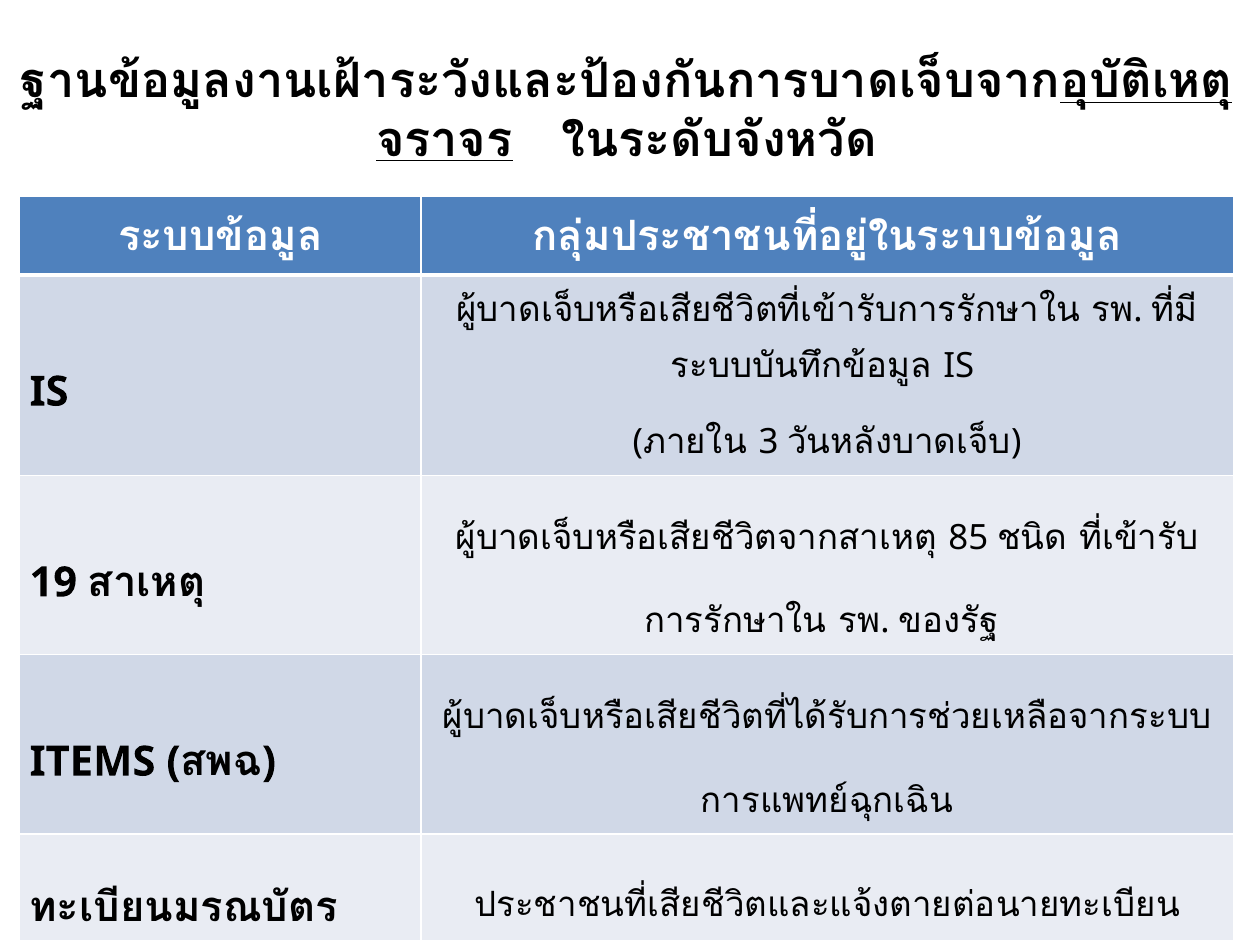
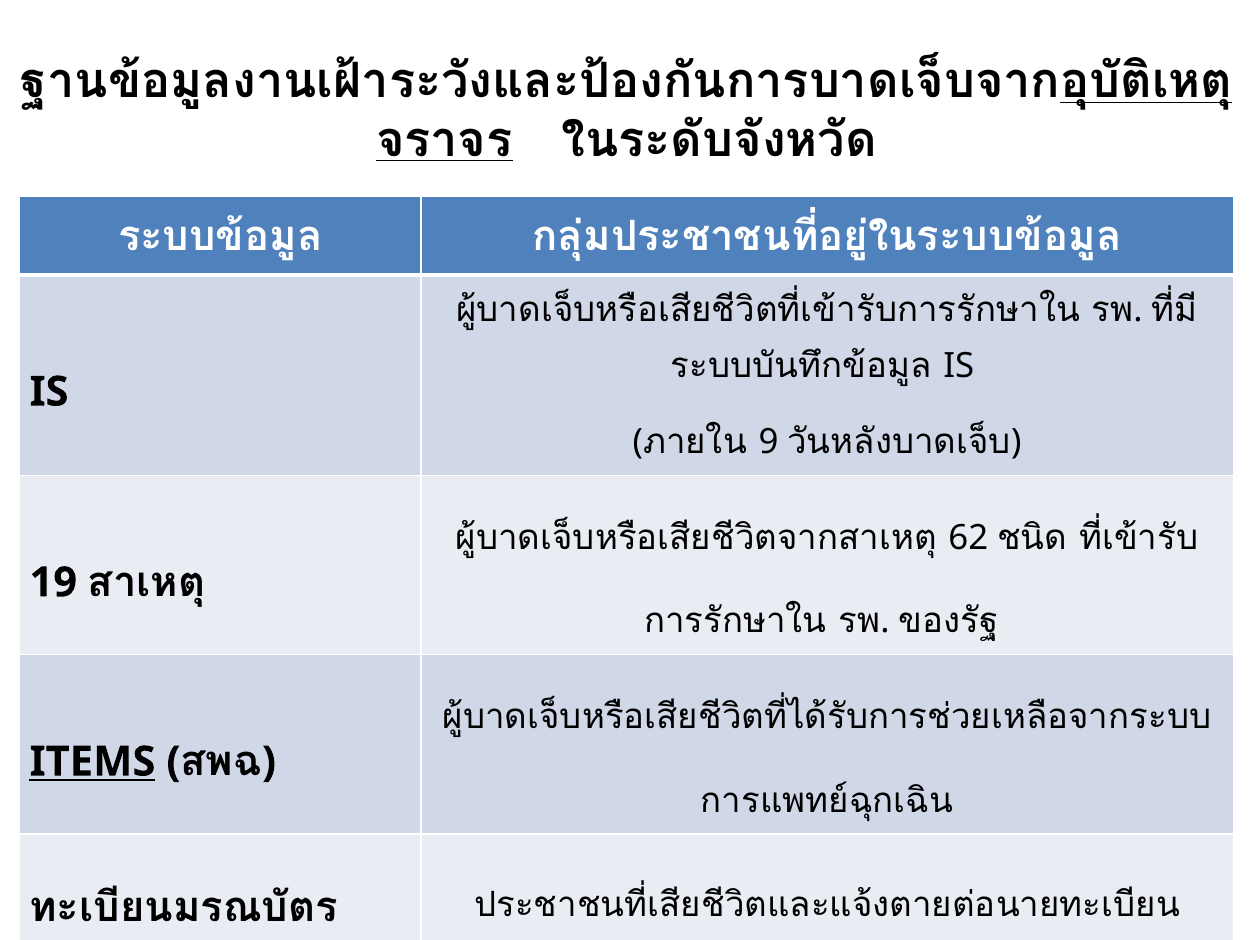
3: 3 -> 9 (769, 442)
85: 85 -> 62 (968, 538)
ITEMS underline: none -> present (92, 762)
